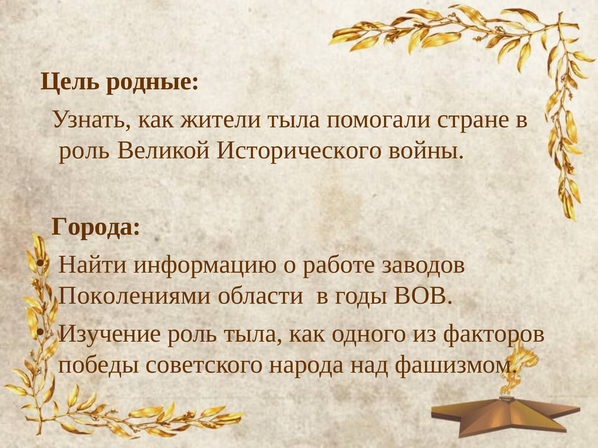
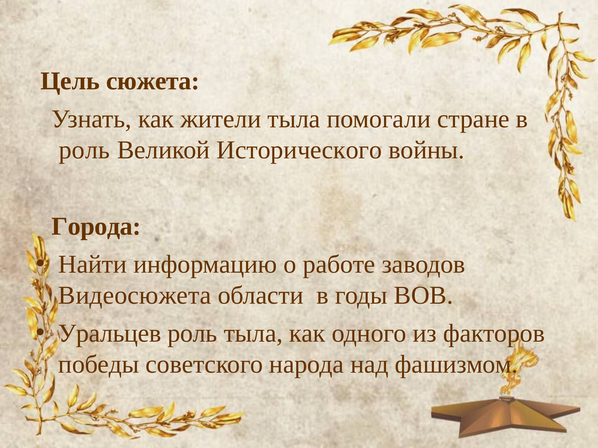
родные: родные -> сюжета (153, 81)
Поколениями: Поколениями -> Видеосюжета (135, 296)
Изучение: Изучение -> Уральцев (110, 334)
